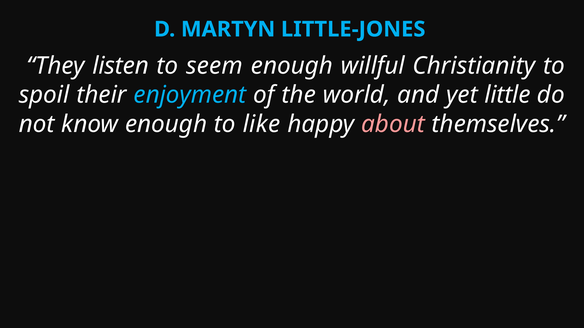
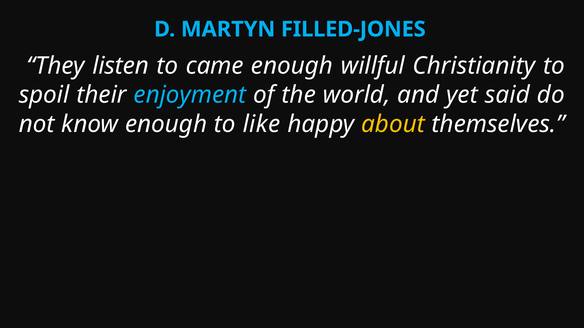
LITTLE-JONES: LITTLE-JONES -> FILLED-JONES (353, 29)
seem: seem -> came (215, 66)
little: little -> said (507, 95)
about colour: pink -> yellow (393, 124)
